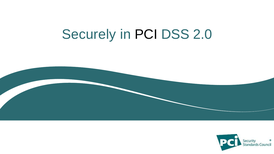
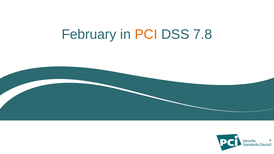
Securely: Securely -> February (89, 34)
PCI colour: black -> orange (146, 34)
2.0: 2.0 -> 7.8 (203, 34)
